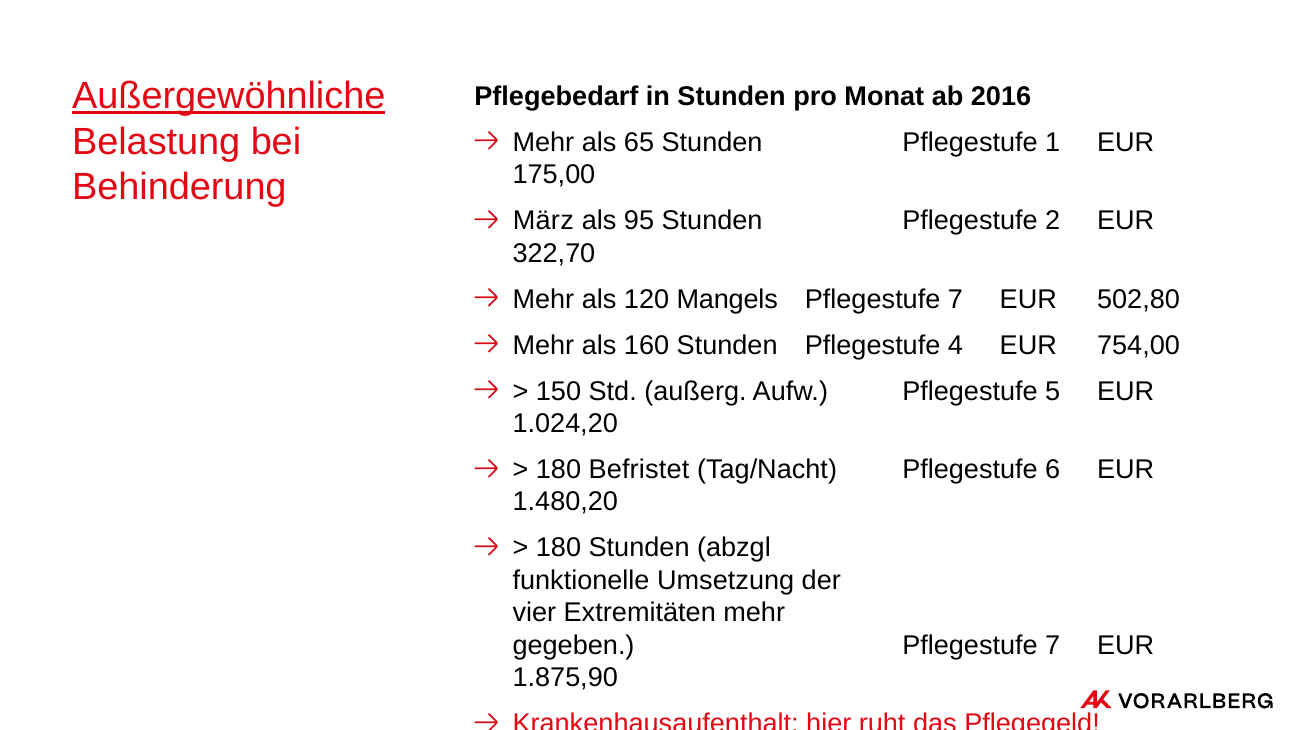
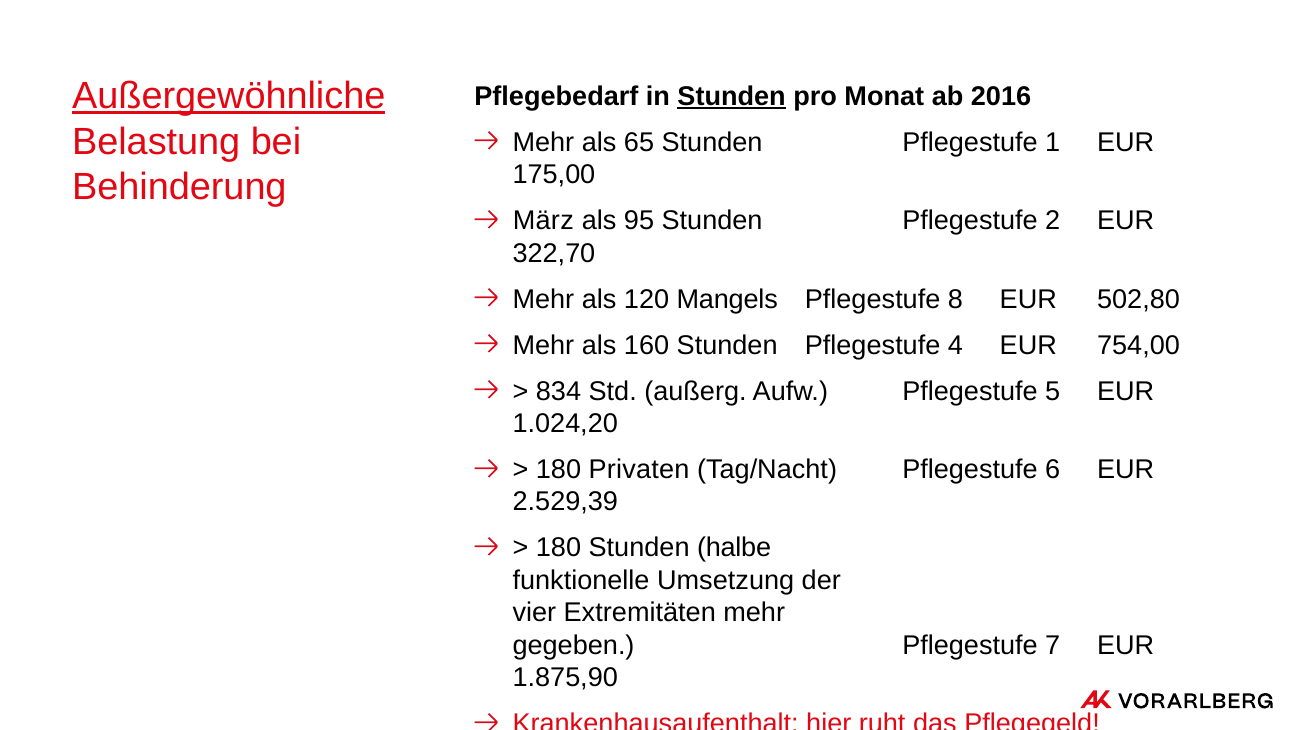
Stunden underline: none -> present (732, 96)
7: 7 -> 8 (955, 299)
150: 150 -> 834 (558, 391)
Befristet: Befristet -> Privaten (639, 470)
1.480,20: 1.480,20 -> 2.529,39 (565, 502)
abzgl: abzgl -> halbe (734, 548)
